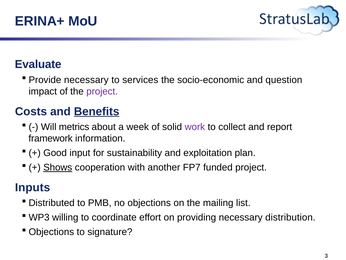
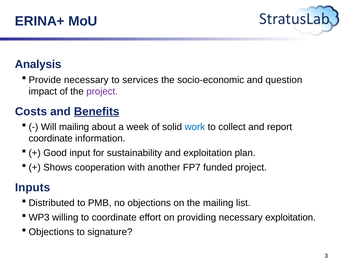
Evaluate: Evaluate -> Analysis (38, 64)
Will metrics: metrics -> mailing (74, 127)
work colour: purple -> blue (195, 127)
framework: framework -> coordinate (51, 138)
Shows underline: present -> none (58, 167)
necessary distribution: distribution -> exploitation (290, 217)
